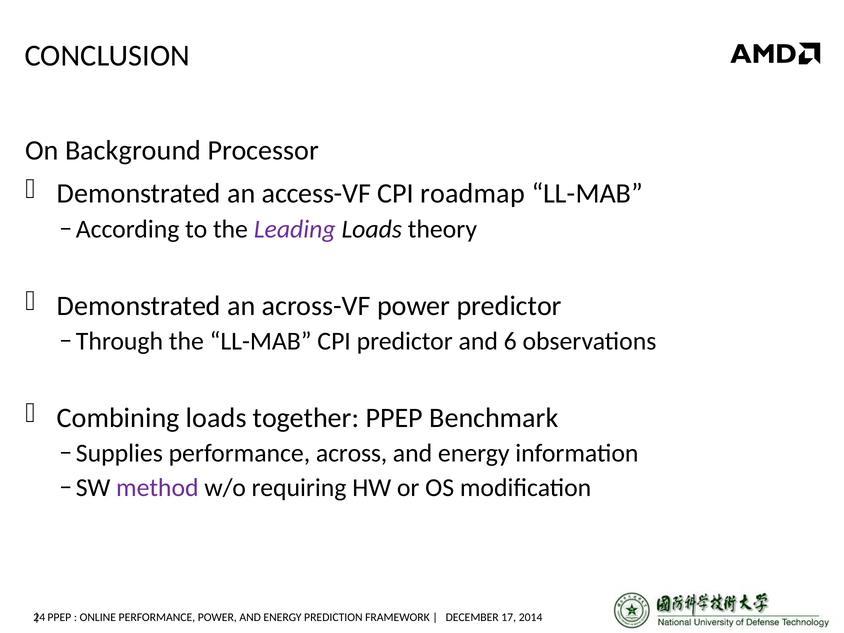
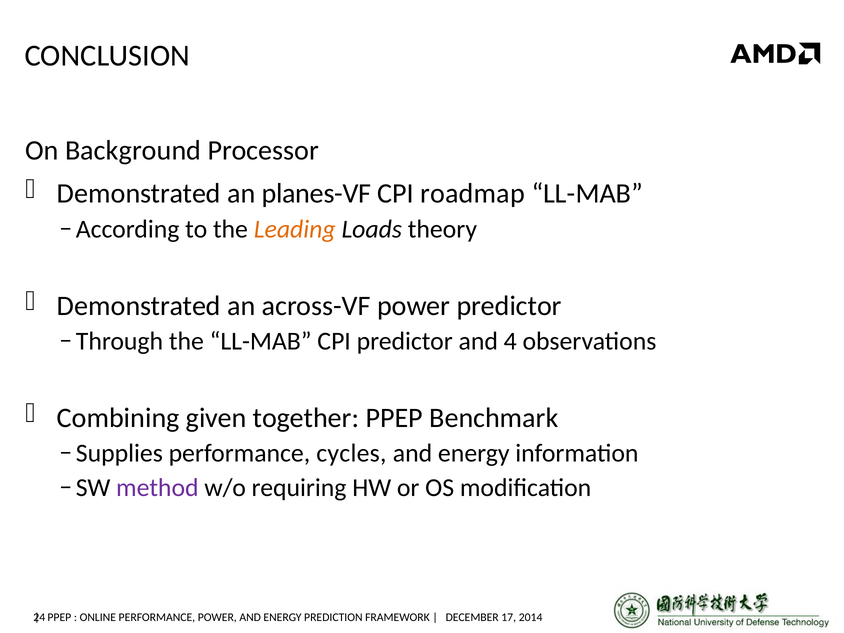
access-VF: access-VF -> planes-VF (316, 194)
Leading colour: purple -> orange (295, 229)
6: 6 -> 4 (510, 341)
Combining loads: loads -> given (216, 418)
across: across -> cycles (351, 453)
